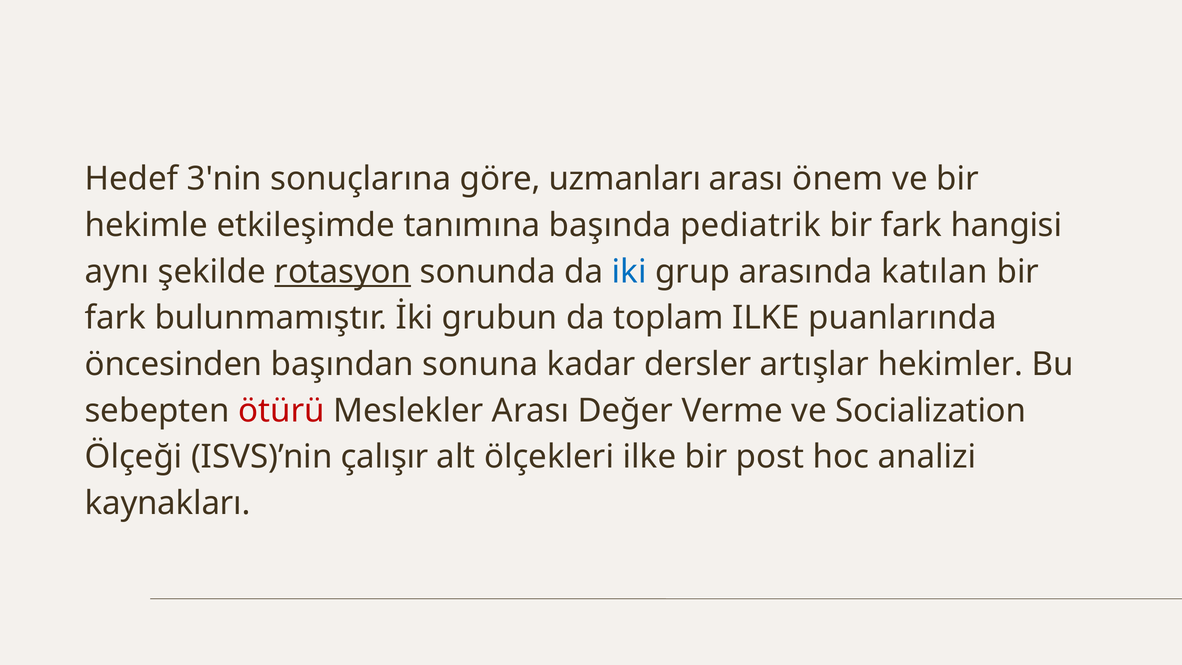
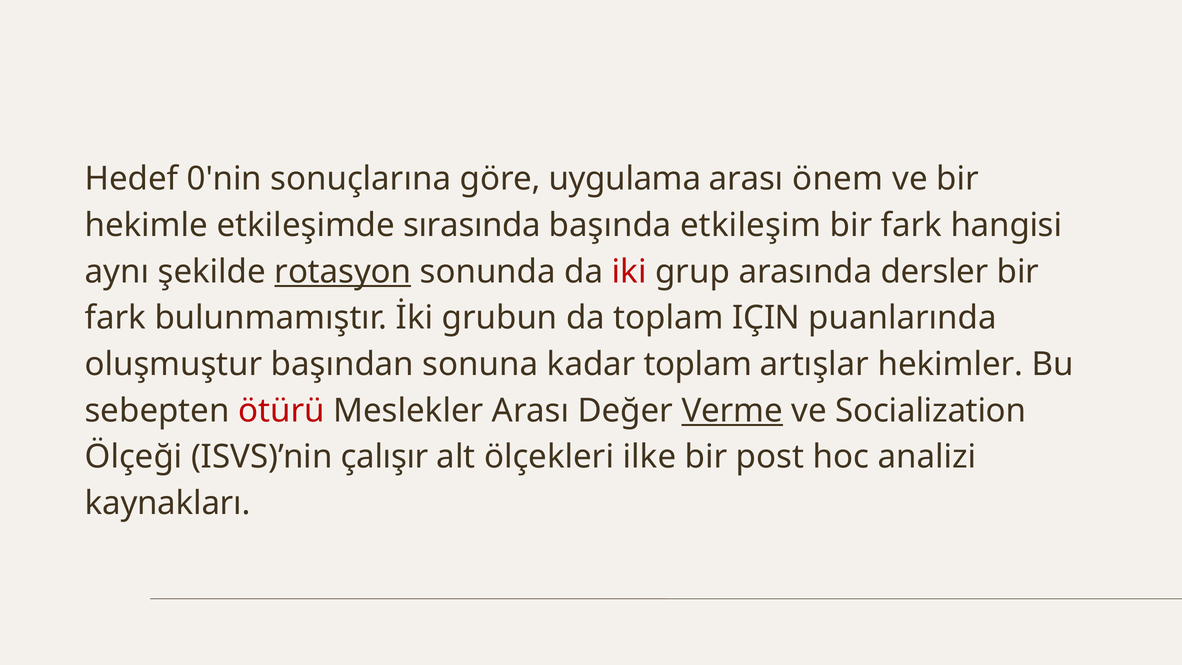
3'nin: 3'nin -> 0'nin (224, 179)
uzmanları: uzmanları -> uygulama (625, 179)
tanımına: tanımına -> sırasında (472, 225)
pediatrik: pediatrik -> etkileşim (751, 225)
iki colour: blue -> red (629, 272)
katılan: katılan -> dersler (935, 272)
toplam ILKE: ILKE -> IÇIN (766, 318)
öncesinden: öncesinden -> oluşmuştur (174, 364)
kadar dersler: dersler -> toplam (698, 364)
Verme underline: none -> present (732, 411)
